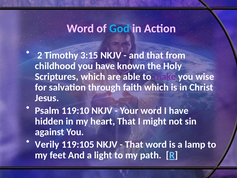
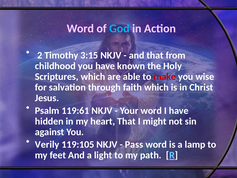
make colour: purple -> red (165, 77)
119:10: 119:10 -> 119:61 (75, 110)
That: That -> Pass (134, 144)
